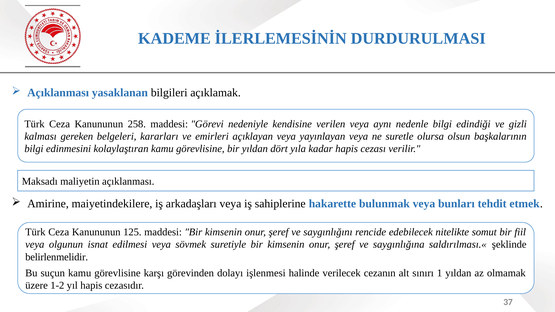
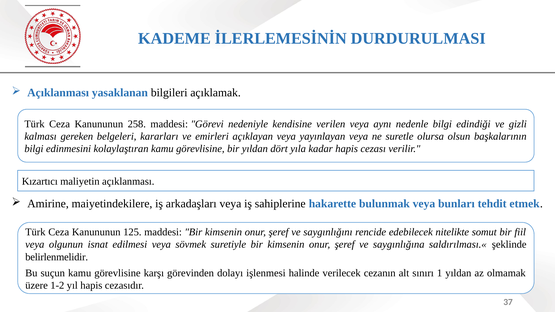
Maksadı: Maksadı -> Kızartıcı (40, 181)
